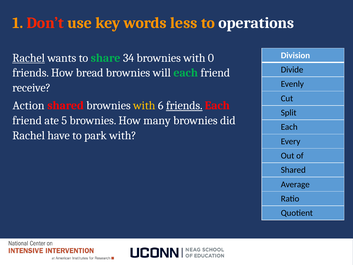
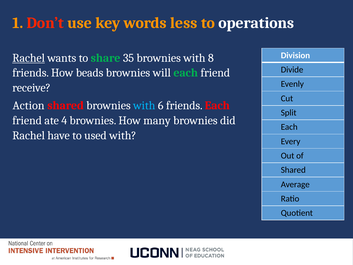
34: 34 -> 35 (128, 58)
0: 0 -> 8 (211, 58)
bread: bread -> beads (90, 73)
with colour: yellow -> light blue (144, 105)
friends underline: present -> none (184, 105)
5: 5 -> 4 (64, 120)
park: park -> used (95, 135)
